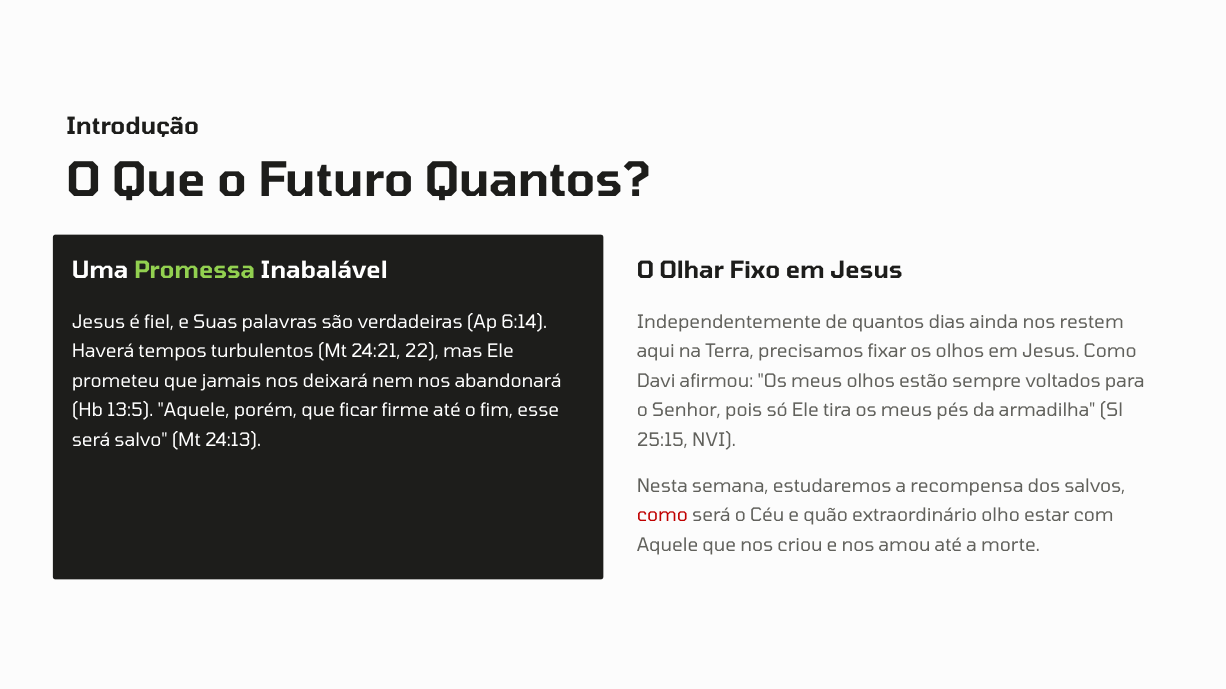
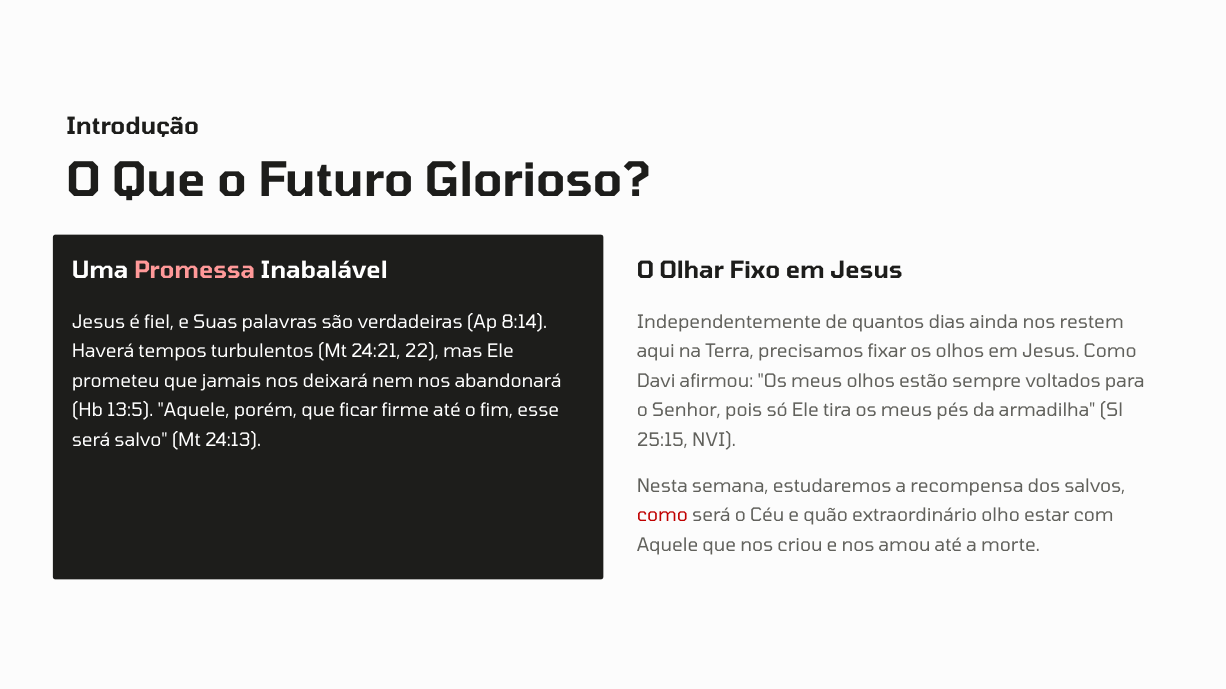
Futuro Quantos: Quantos -> Glorioso (538, 181)
Promessa colour: light green -> pink (195, 271)
6:14: 6:14 -> 8:14 (524, 322)
